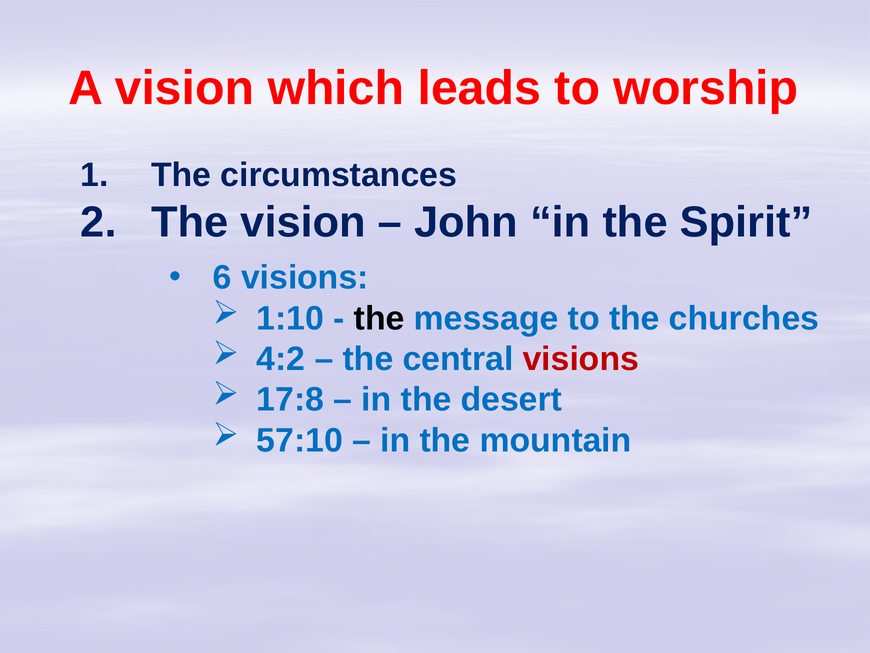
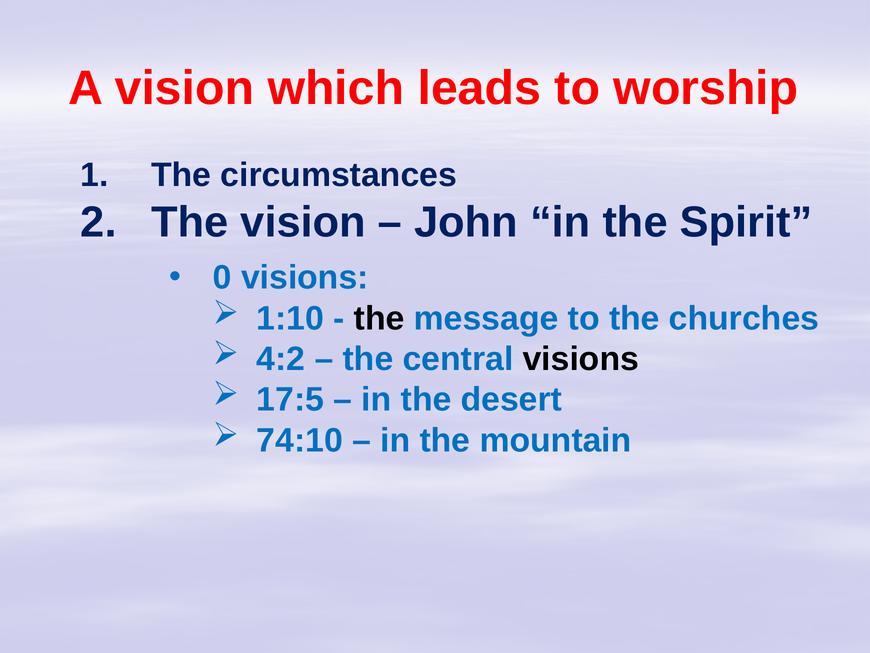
6: 6 -> 0 (222, 278)
visions colour: red -> black (581, 359)
17:8: 17:8 -> 17:5 (290, 399)
57:10: 57:10 -> 74:10 (300, 440)
